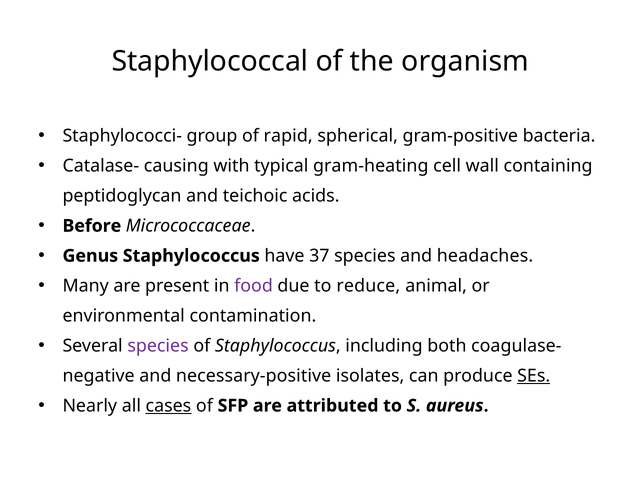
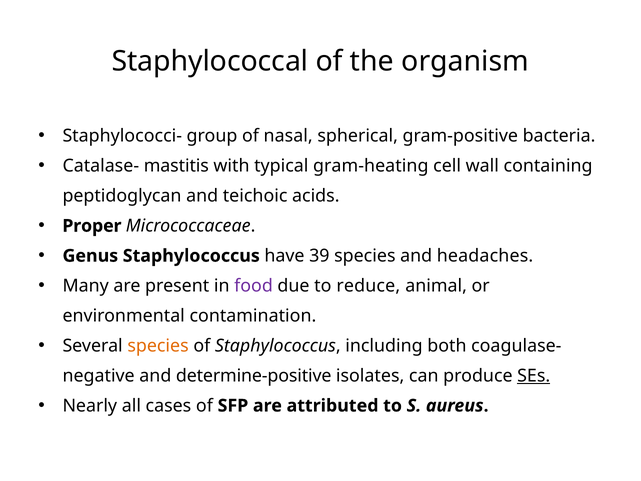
rapid: rapid -> nasal (288, 136)
causing: causing -> mastitis (176, 166)
Before: Before -> Proper (92, 226)
37: 37 -> 39 (319, 256)
species colour: purple -> orange (158, 346)
necessary-positive: necessary-positive -> determine-positive (254, 376)
cases underline: present -> none (168, 405)
